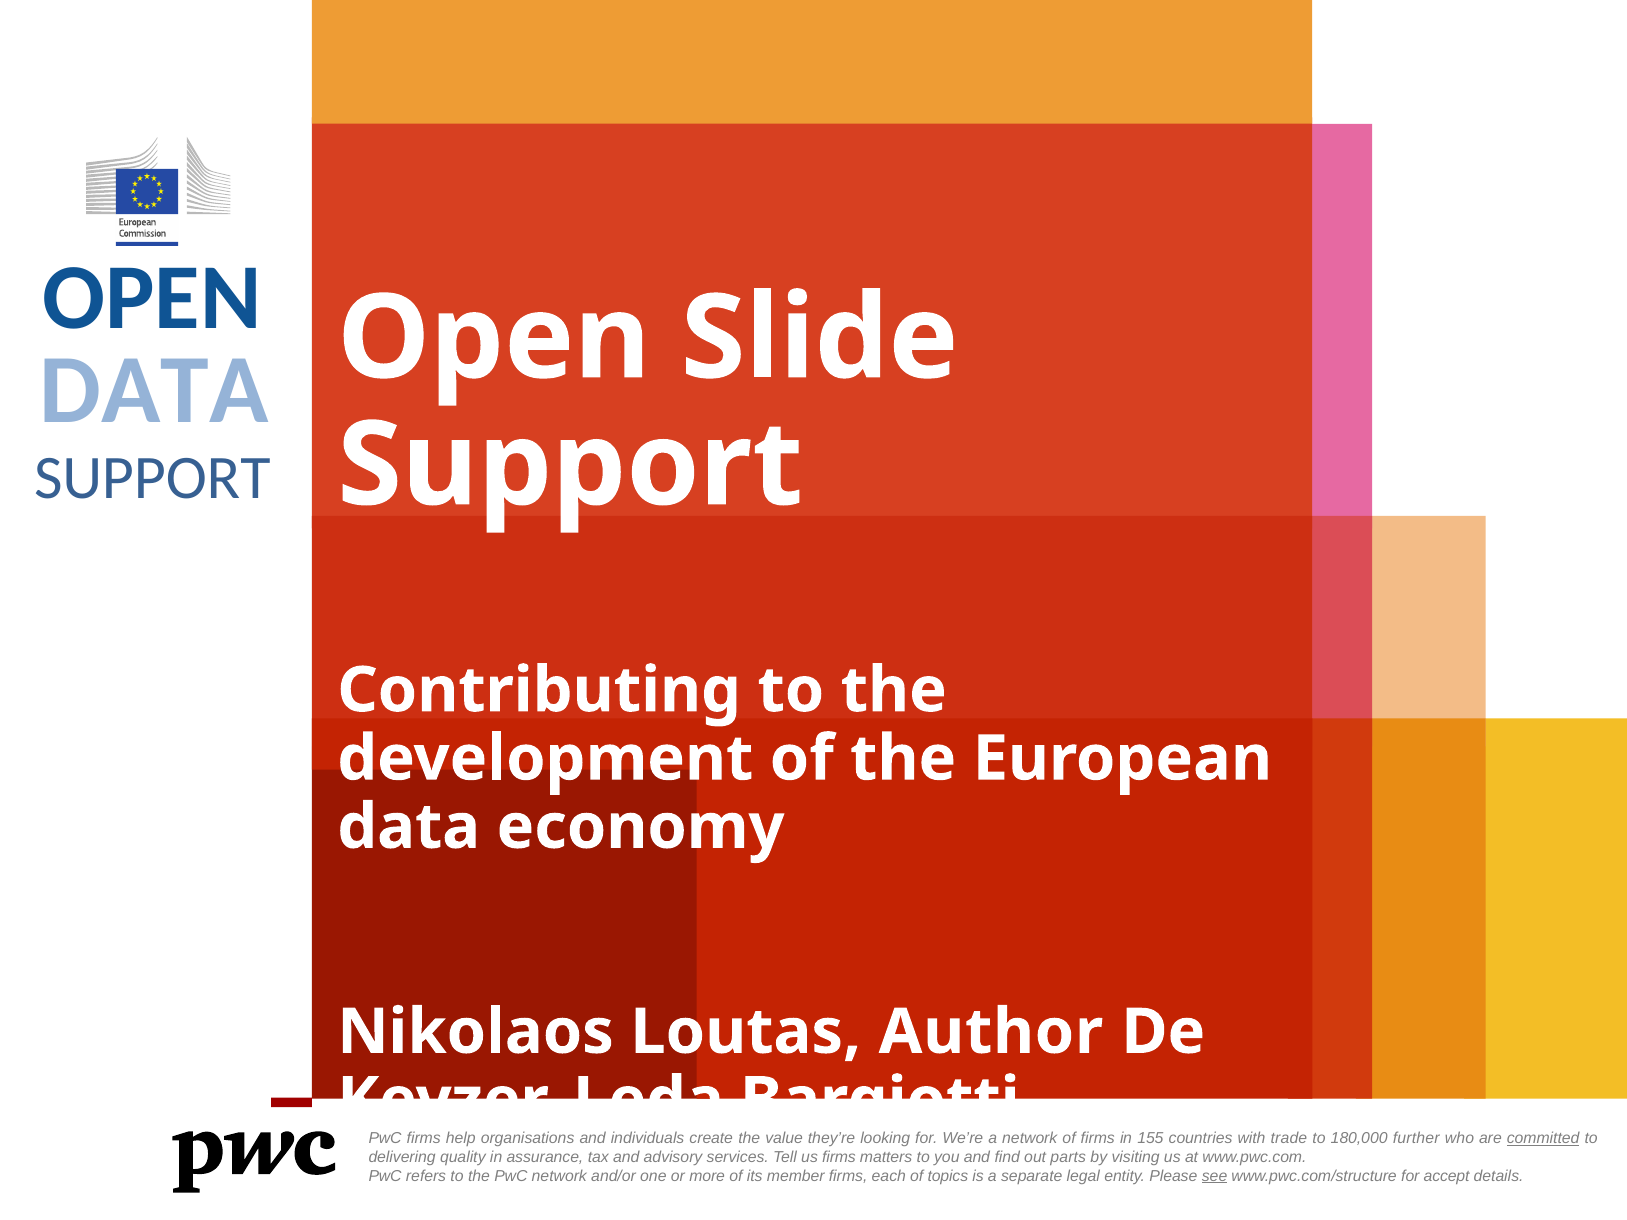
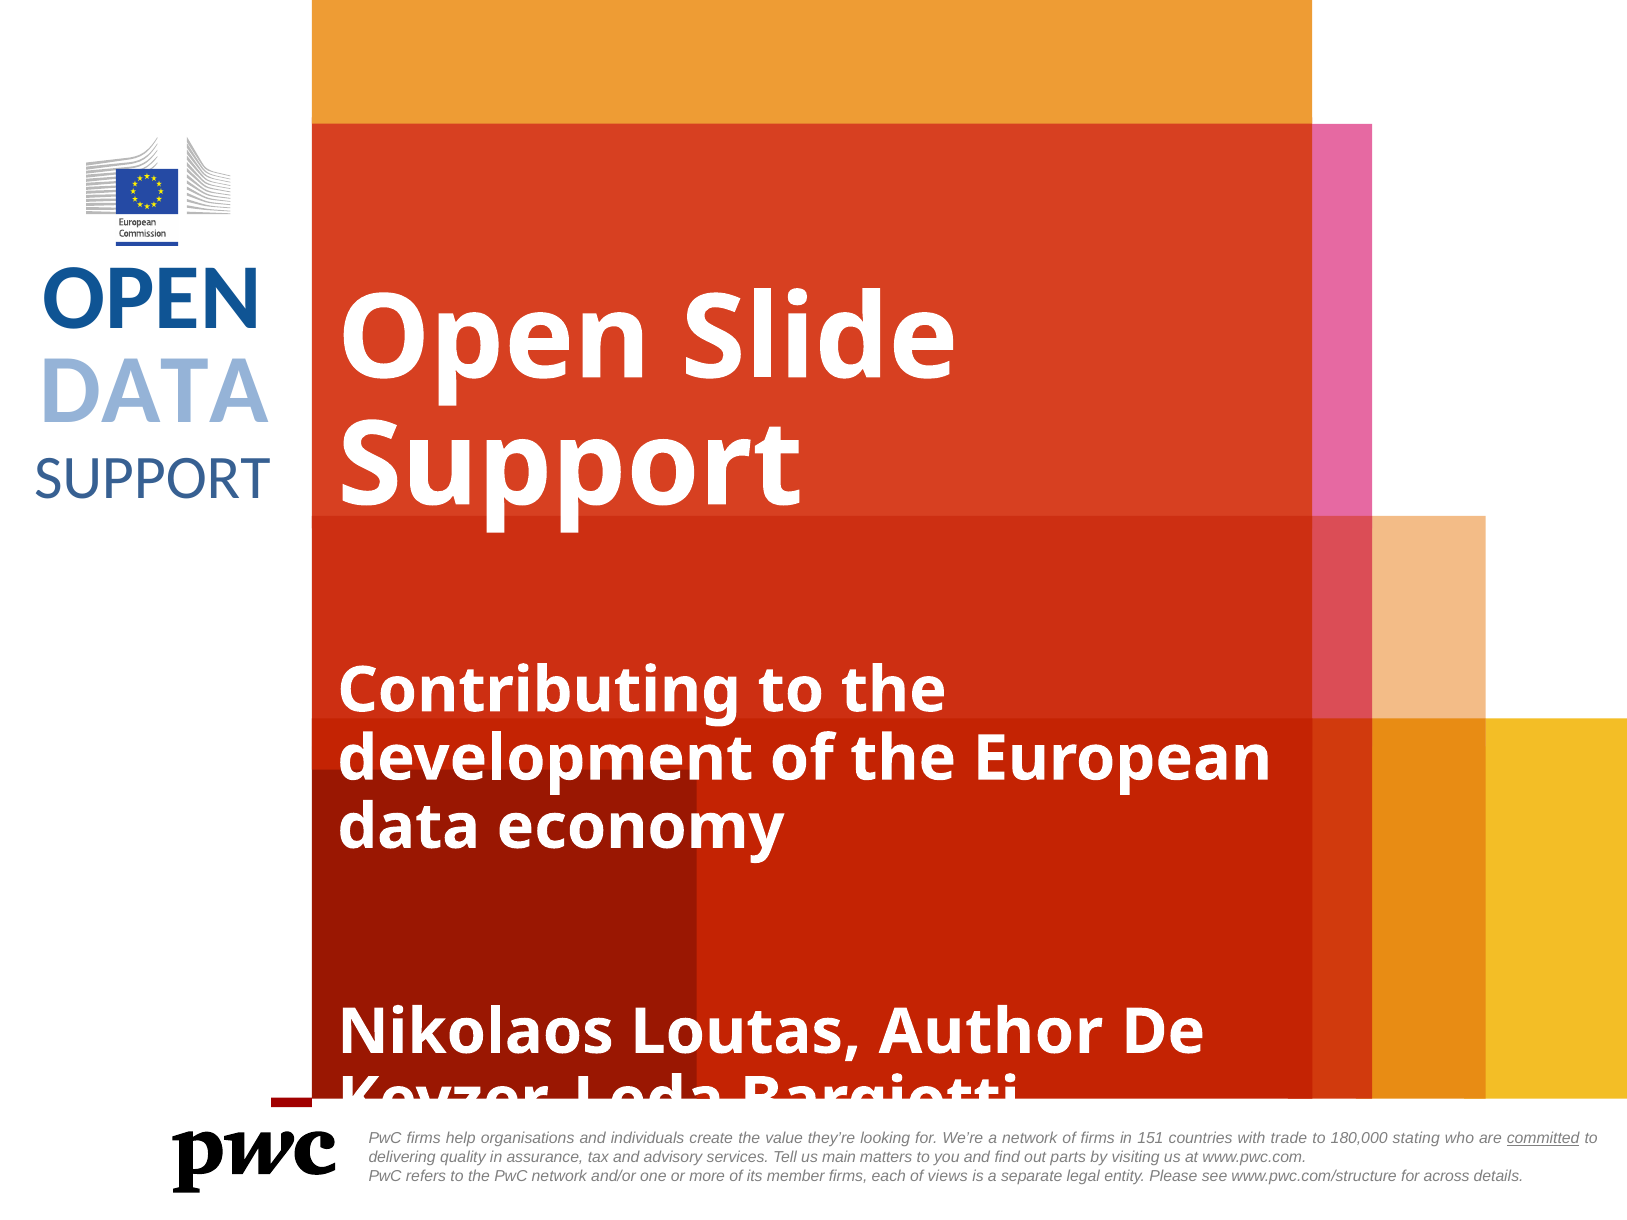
155: 155 -> 151 (1150, 1138)
further: further -> stating (1416, 1138)
firms: firms -> main (839, 1157)
topics: topics -> views (948, 1176)
see underline: present -> none (1215, 1176)
accept: accept -> across (1447, 1176)
